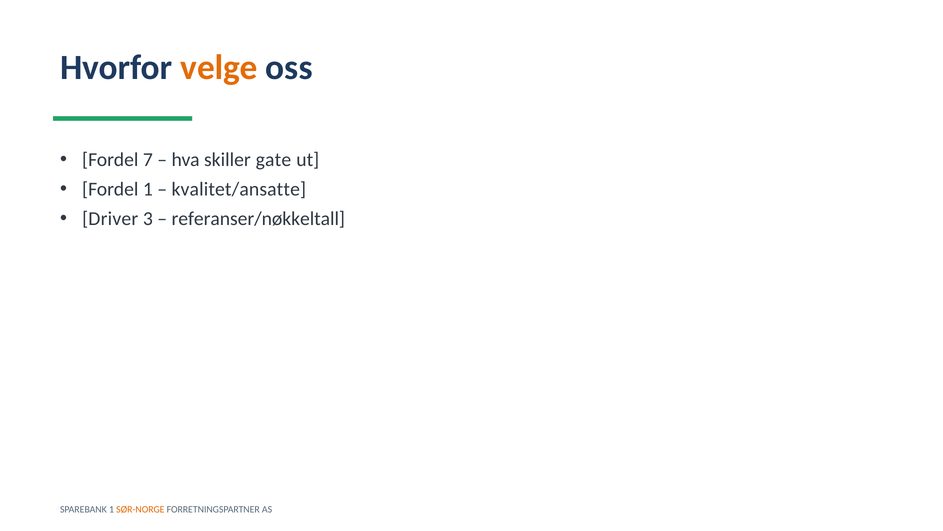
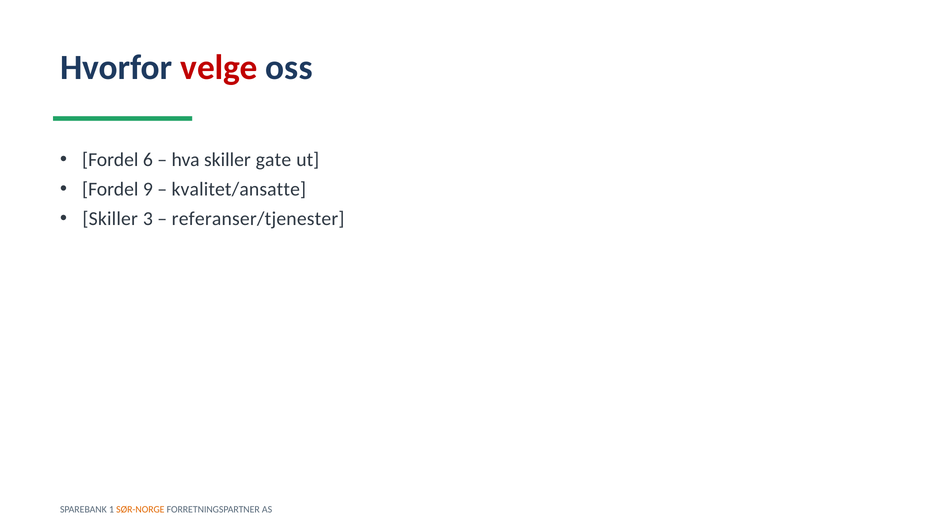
velge colour: orange -> red (219, 67)
7: 7 -> 6 (148, 160)
Fordel 1: 1 -> 9 (148, 189)
Driver: Driver -> Skiller (110, 219)
referanser/nøkkeltall: referanser/nøkkeltall -> referanser/tjenester (258, 219)
